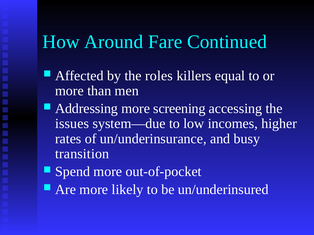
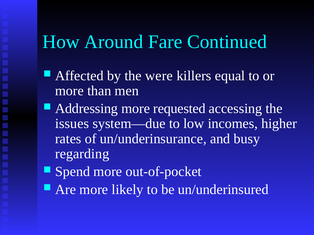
roles: roles -> were (159, 76)
screening: screening -> requested (179, 109)
transition: transition -> regarding (82, 154)
